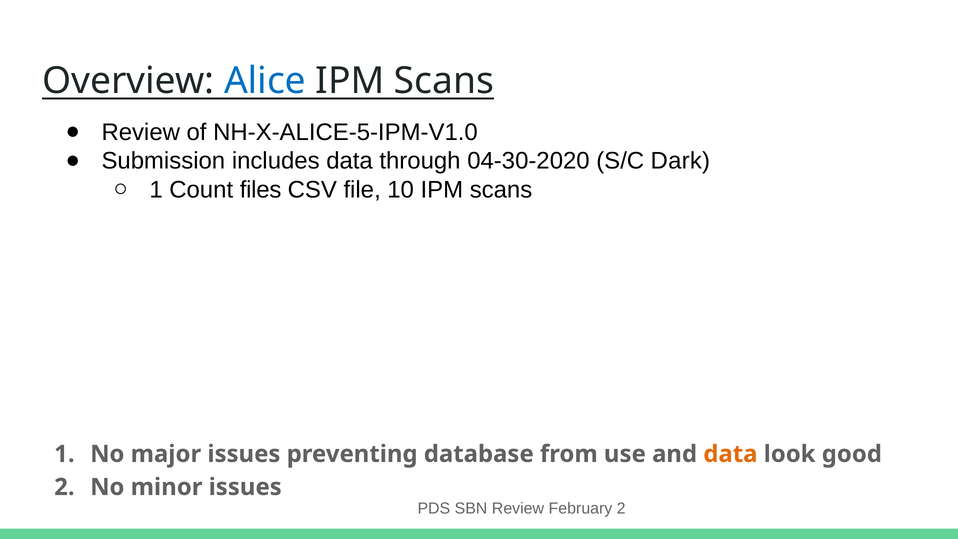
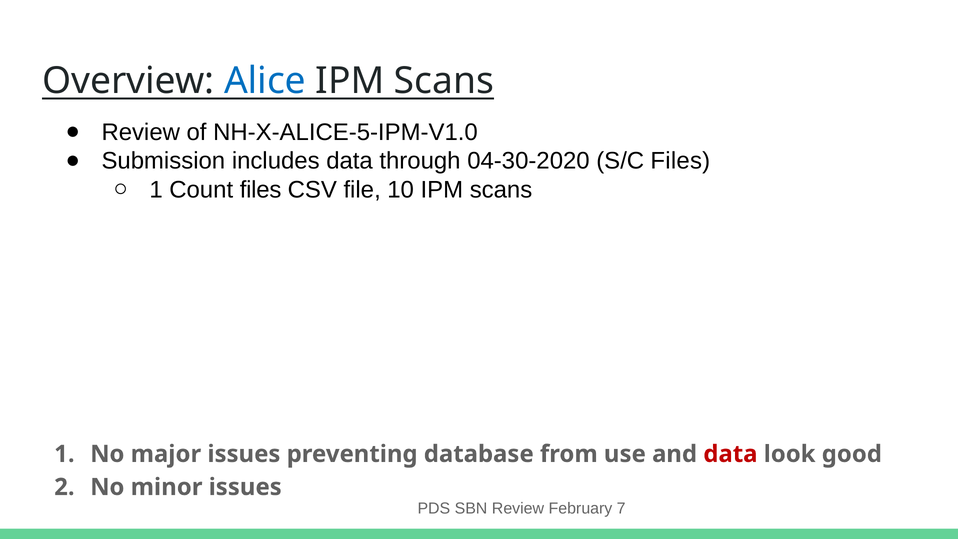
S/C Dark: Dark -> Files (680, 161)
data colour: orange -> red (730, 454)
February 2: 2 -> 7 (621, 509)
